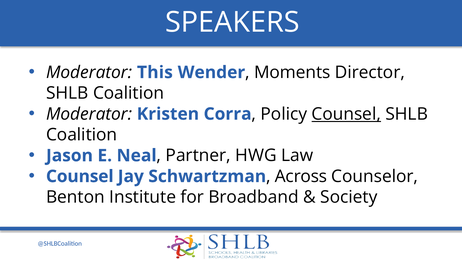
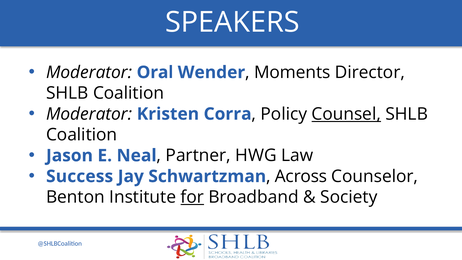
This: This -> Oral (155, 72)
Counsel: Counsel -> Success (80, 176)
for underline: none -> present (192, 197)
